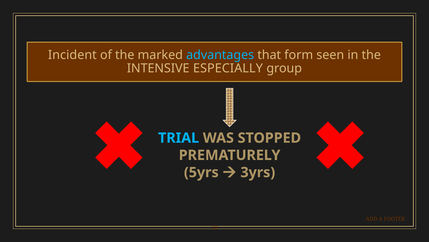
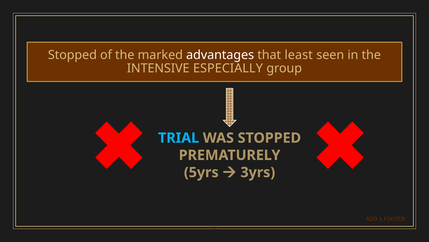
Incident: Incident -> Stopped (72, 55)
advantages colour: light blue -> white (220, 55)
form: form -> least (299, 55)
